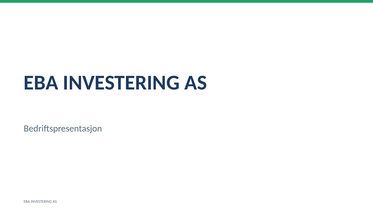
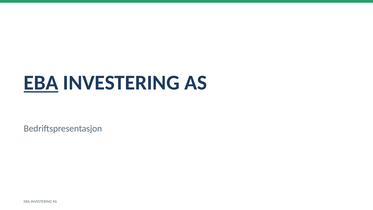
EBA underline: none -> present (41, 83)
